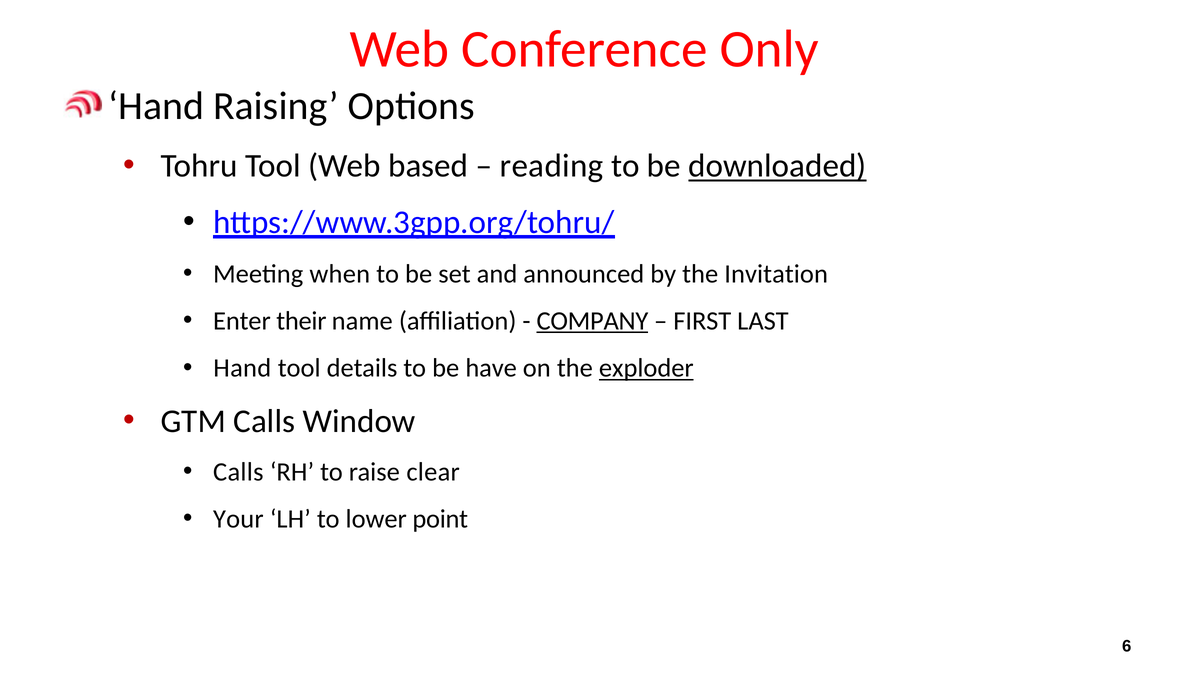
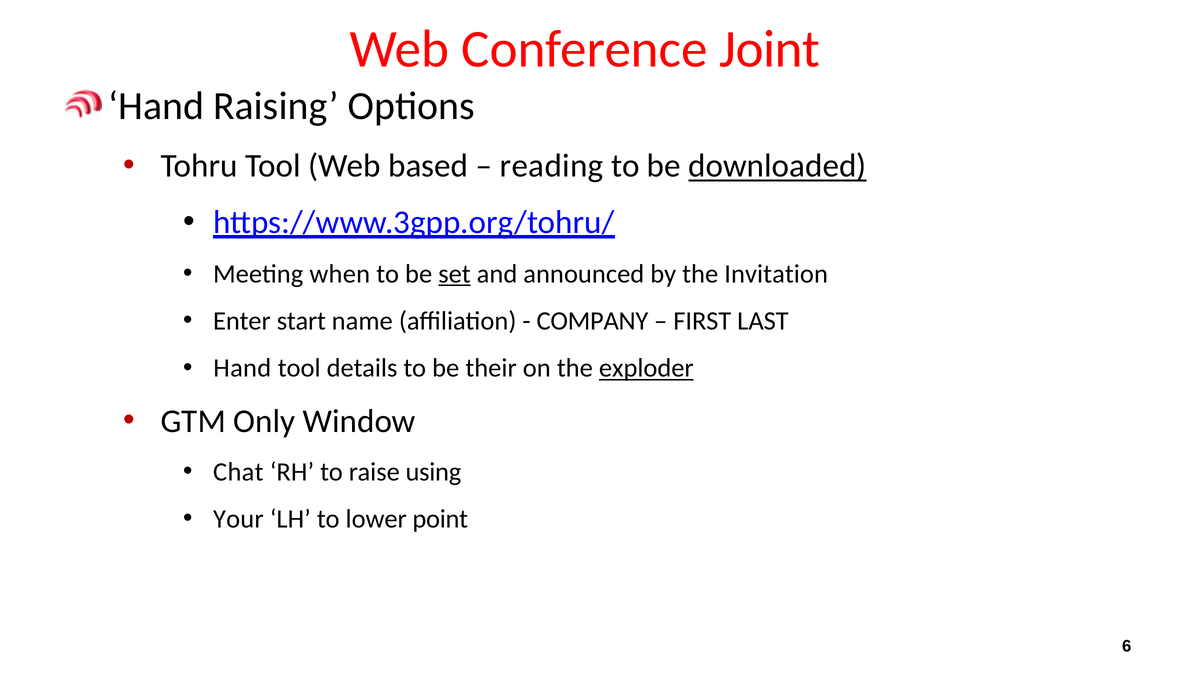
Only: Only -> Joint (770, 49)
set underline: none -> present (454, 274)
their: their -> start (301, 321)
COMPANY underline: present -> none (592, 321)
have: have -> their (491, 368)
GTM Calls: Calls -> Only (264, 421)
Calls: Calls -> Chat (238, 472)
clear: clear -> using (433, 472)
